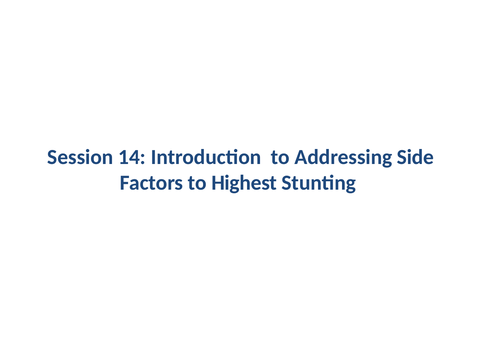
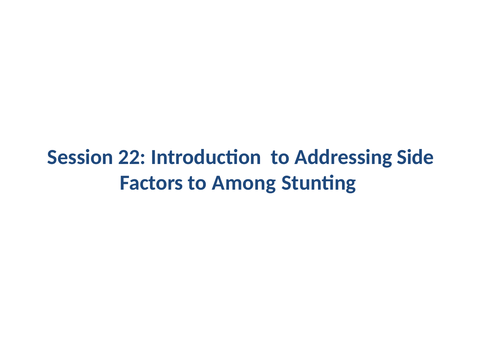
14: 14 -> 22 (132, 157)
Highest: Highest -> Among (244, 183)
